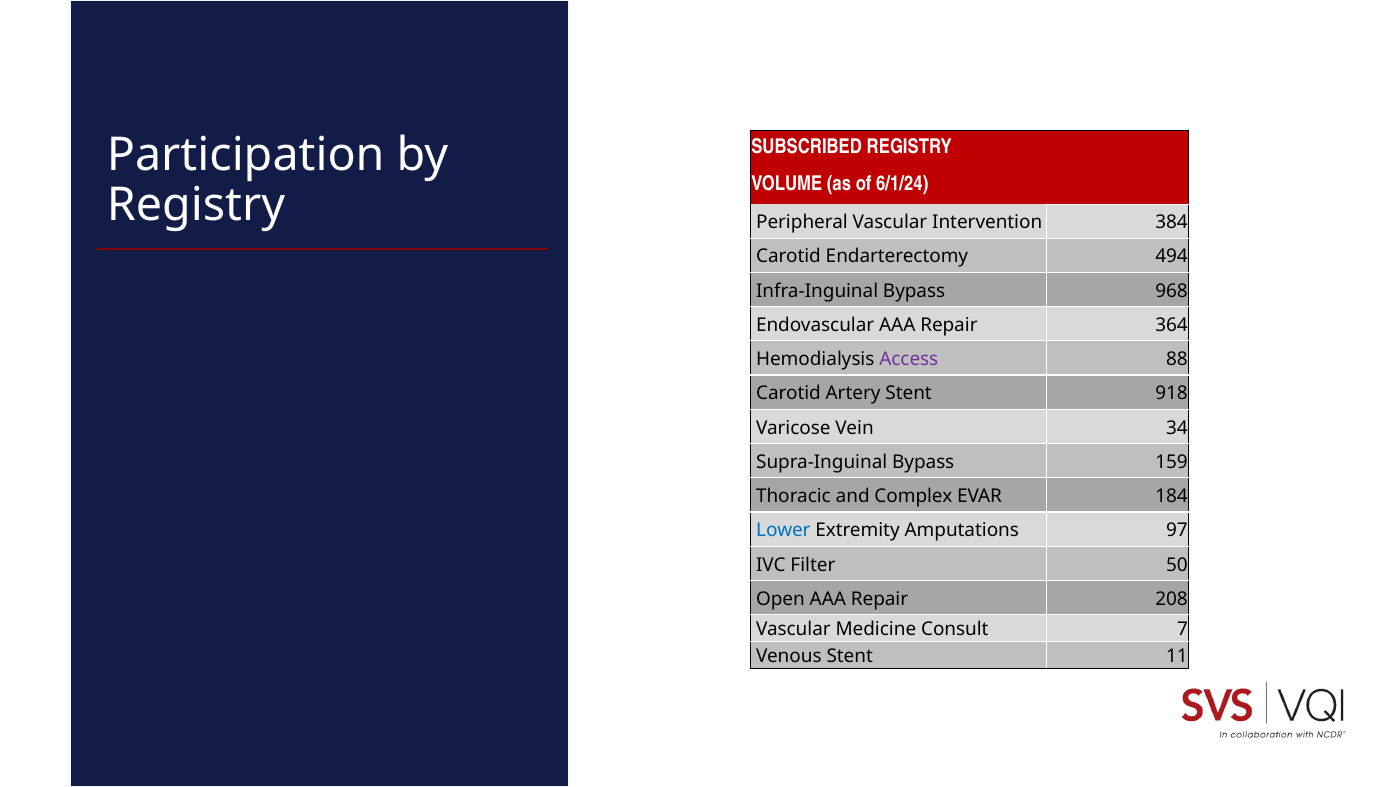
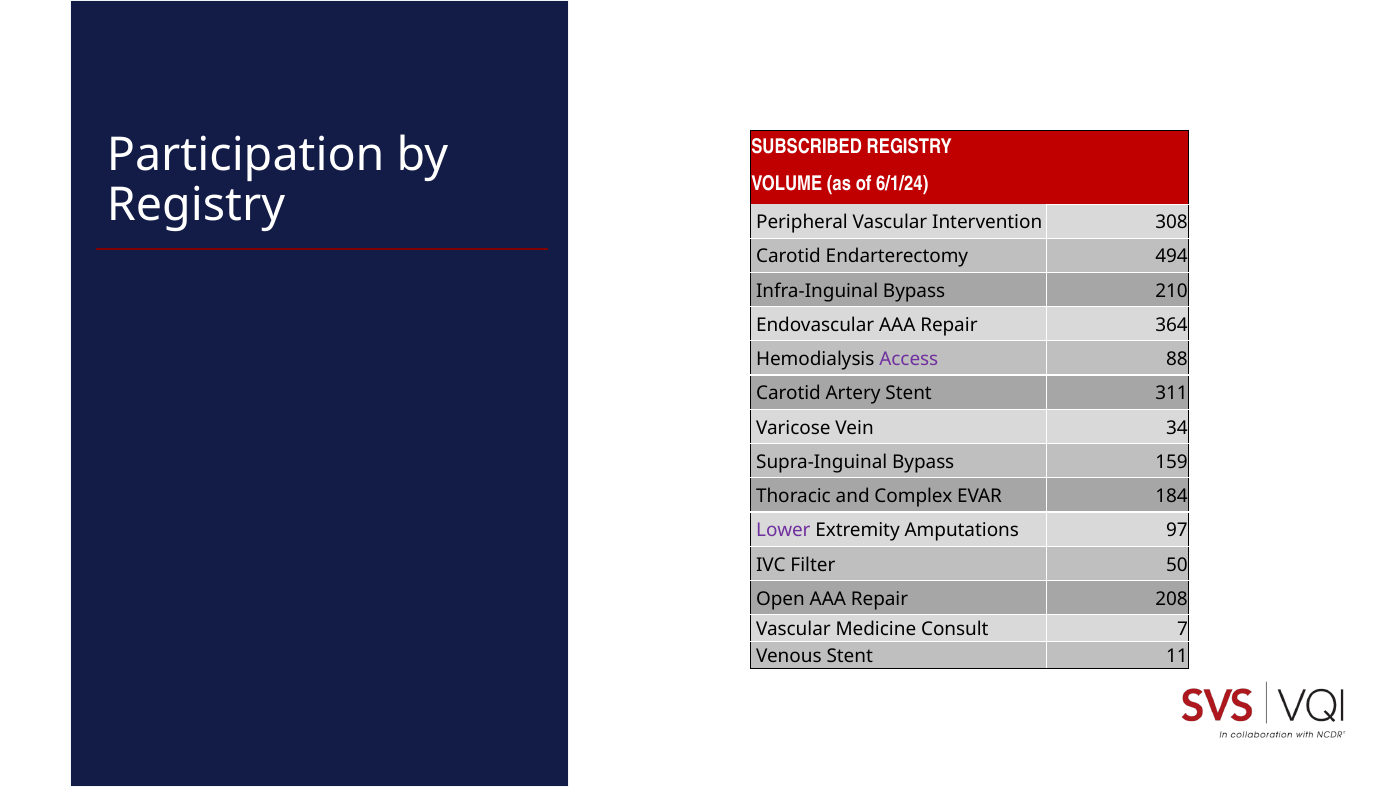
384: 384 -> 308 (1172, 222)
968: 968 -> 210 (1172, 291)
918: 918 -> 311 (1172, 394)
Lower colour: blue -> purple (783, 531)
